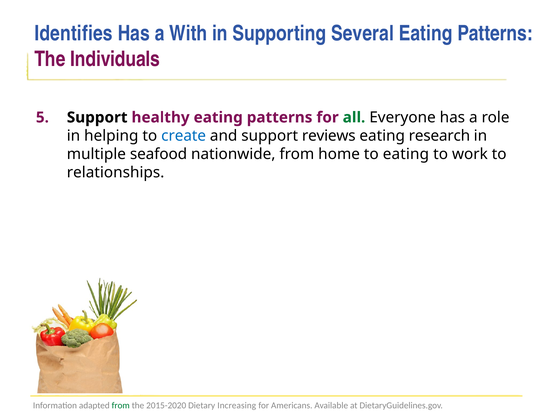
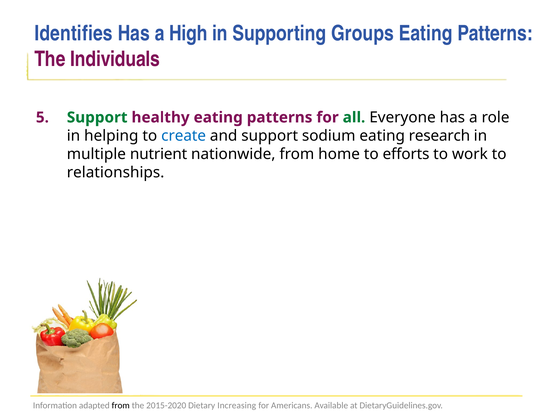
With: With -> High (188, 33)
Several: Several -> Groups (362, 33)
Support colour: black -> green (97, 117)
reviews: reviews -> sodium (329, 136)
seafood: seafood -> nutrient (159, 154)
to eating: eating -> efforts (406, 154)
from colour: green -> black (121, 405)
